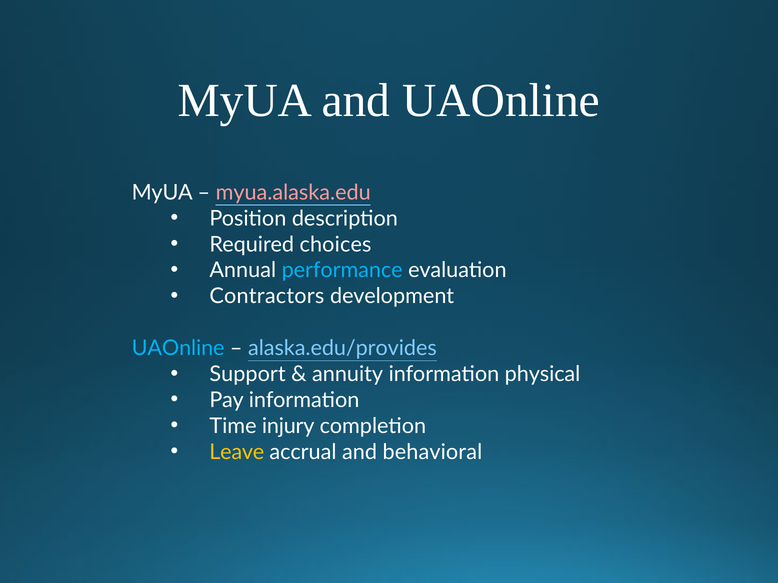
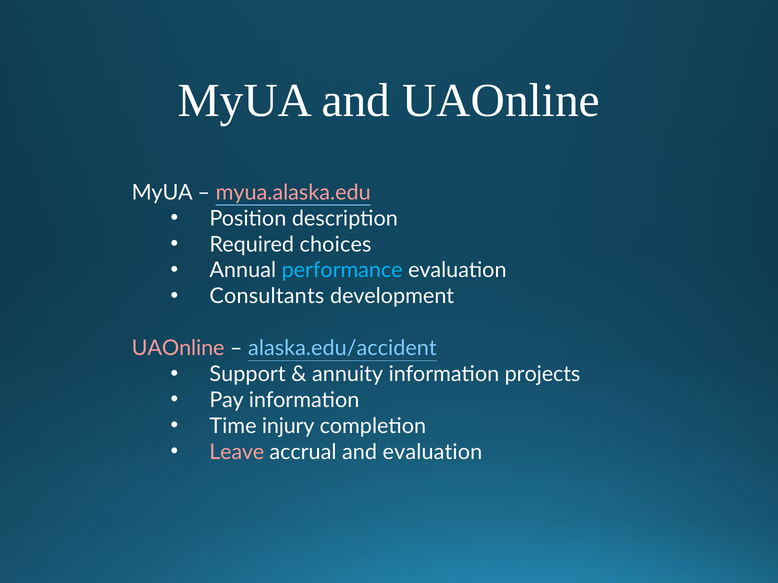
Contractors: Contractors -> Consultants (267, 297)
UAOnline colour: light blue -> pink (178, 348)
alaska.edu/provides: alaska.edu/provides -> alaska.edu/accident (342, 348)
physical: physical -> projects (543, 374)
Leave colour: yellow -> pink (237, 452)
and behavioral: behavioral -> evaluation (432, 452)
